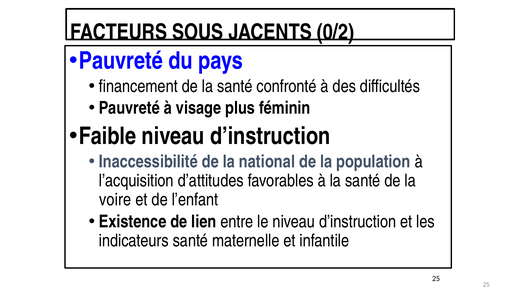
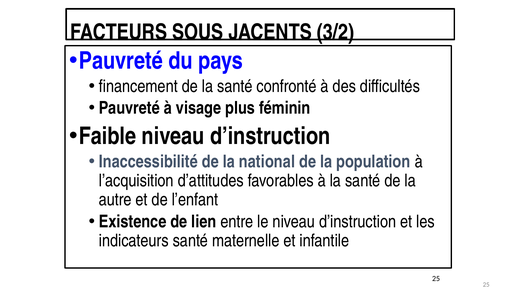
0/2: 0/2 -> 3/2 (335, 32)
voire: voire -> autre (115, 200)
